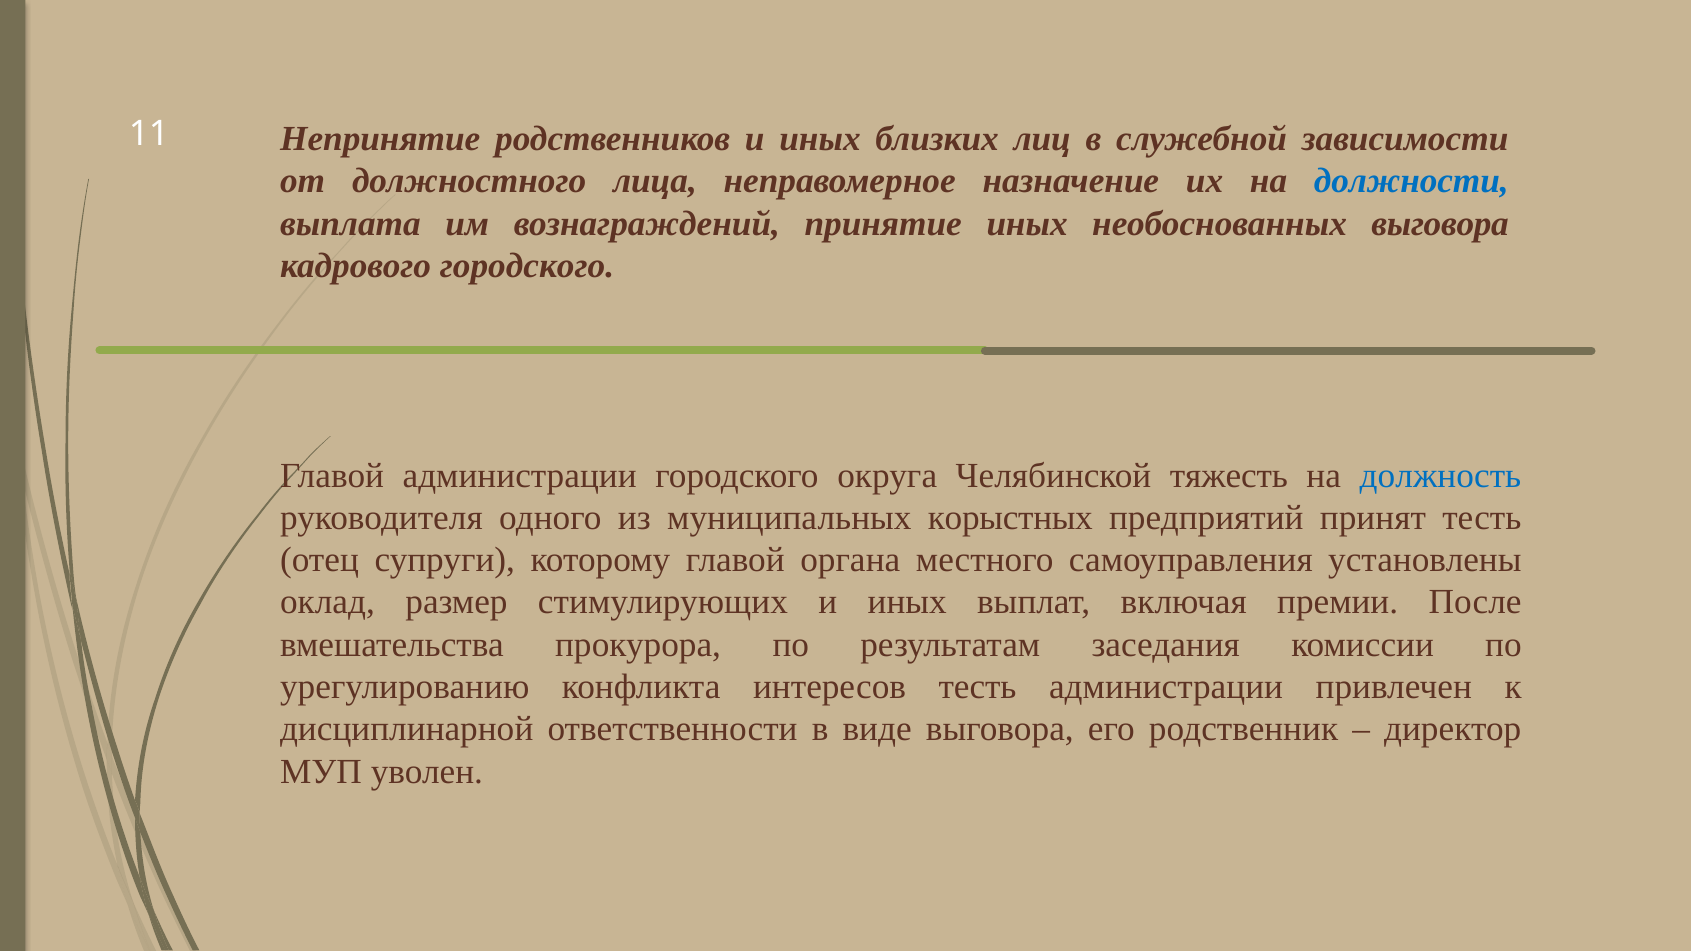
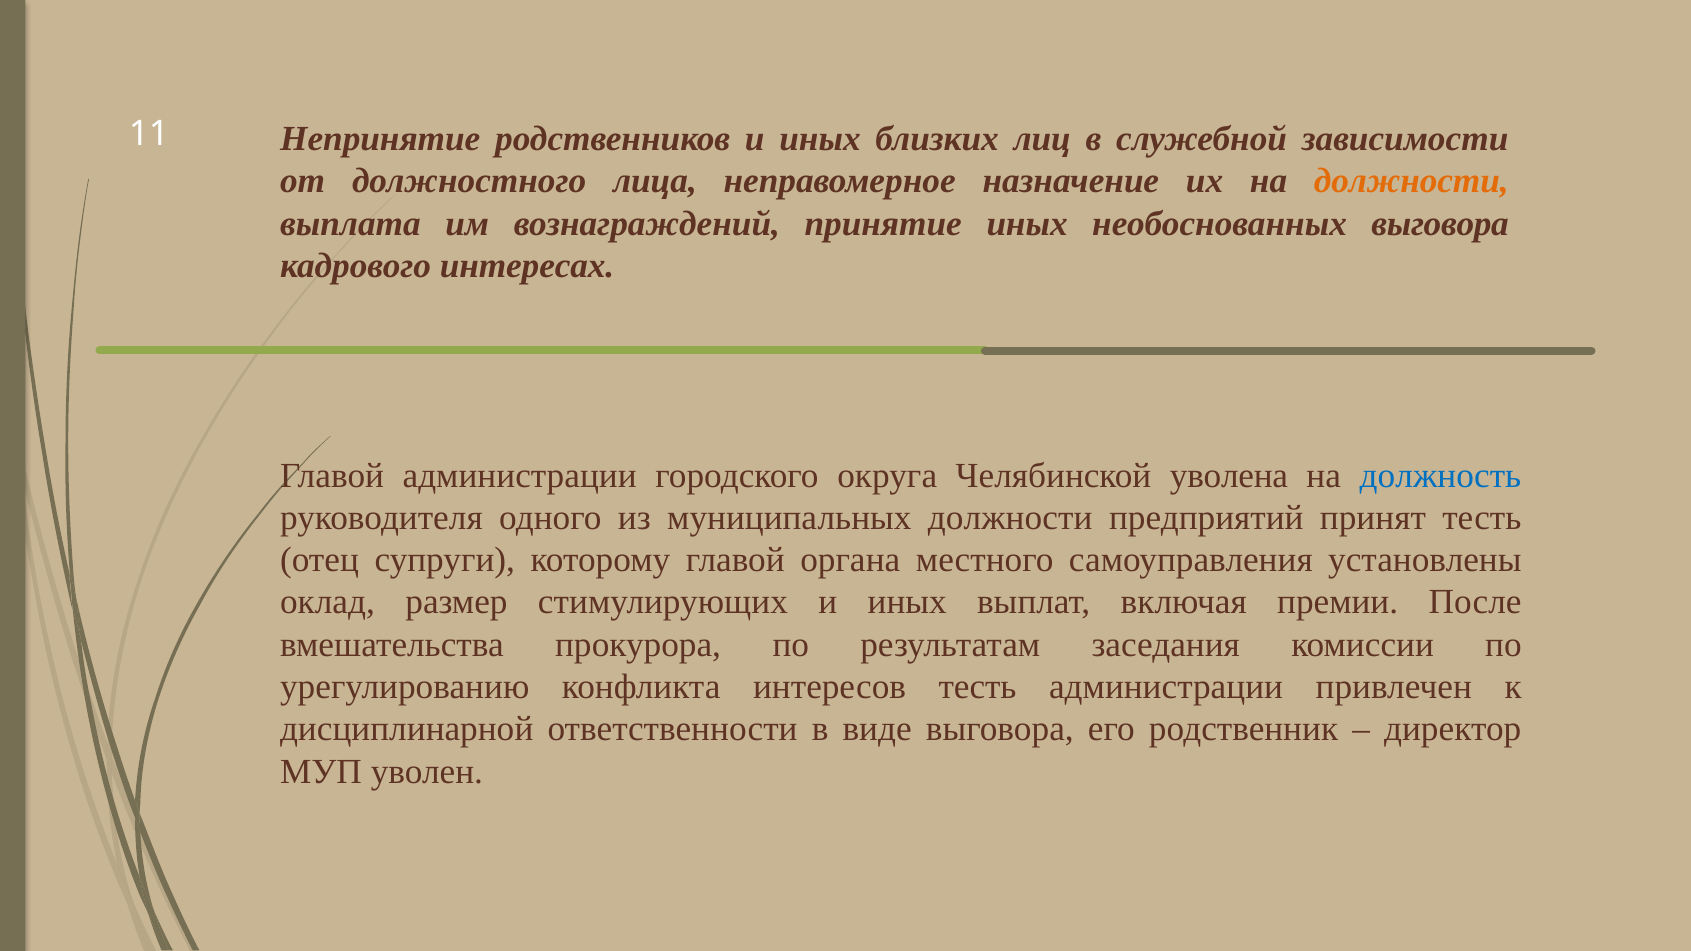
должности colour: blue -> orange (1411, 181)
кадрового городского: городского -> интересах (527, 266)
тяжесть: тяжесть -> уволена (1229, 476)
муниципальных корыстных: корыстных -> должности (1010, 518)
